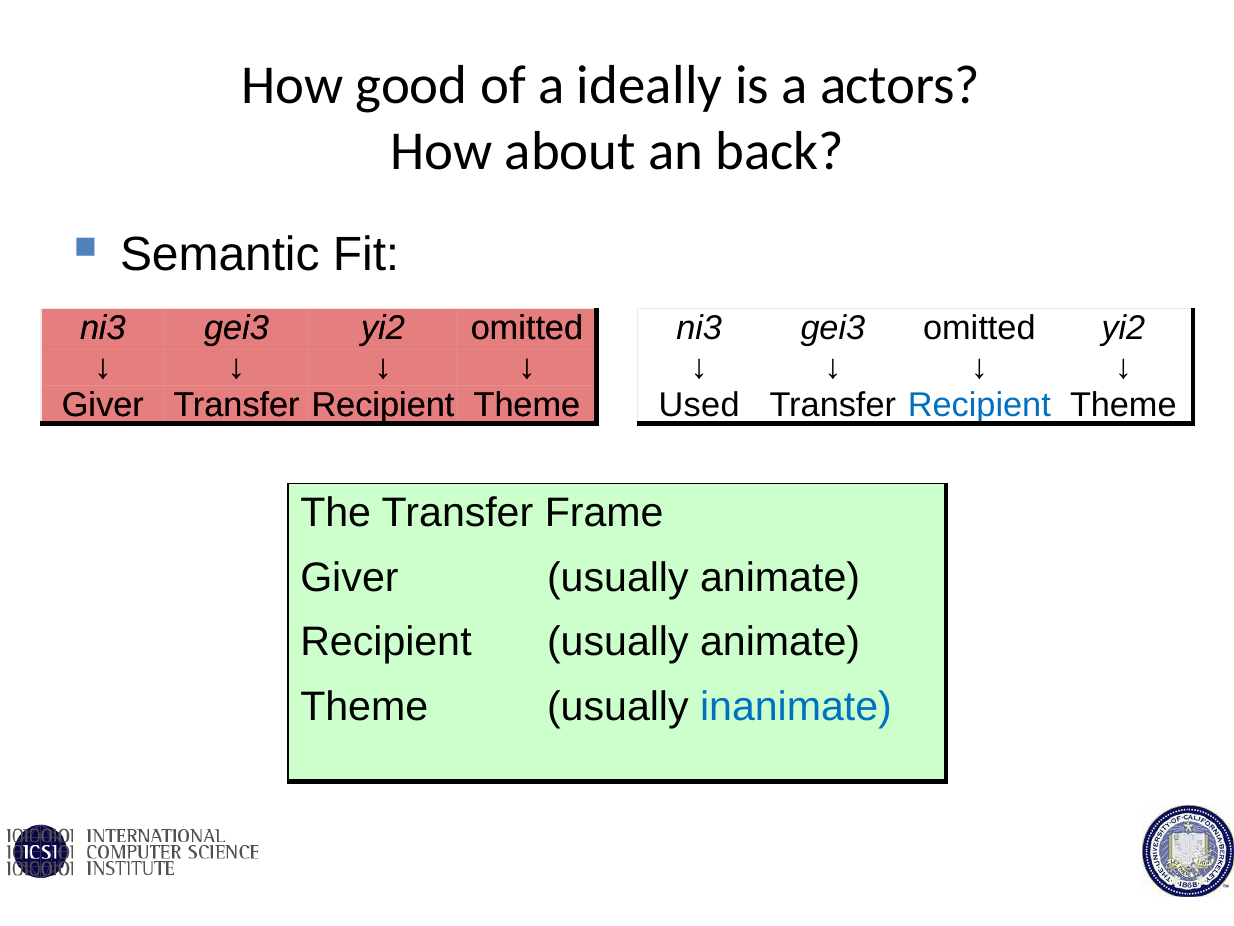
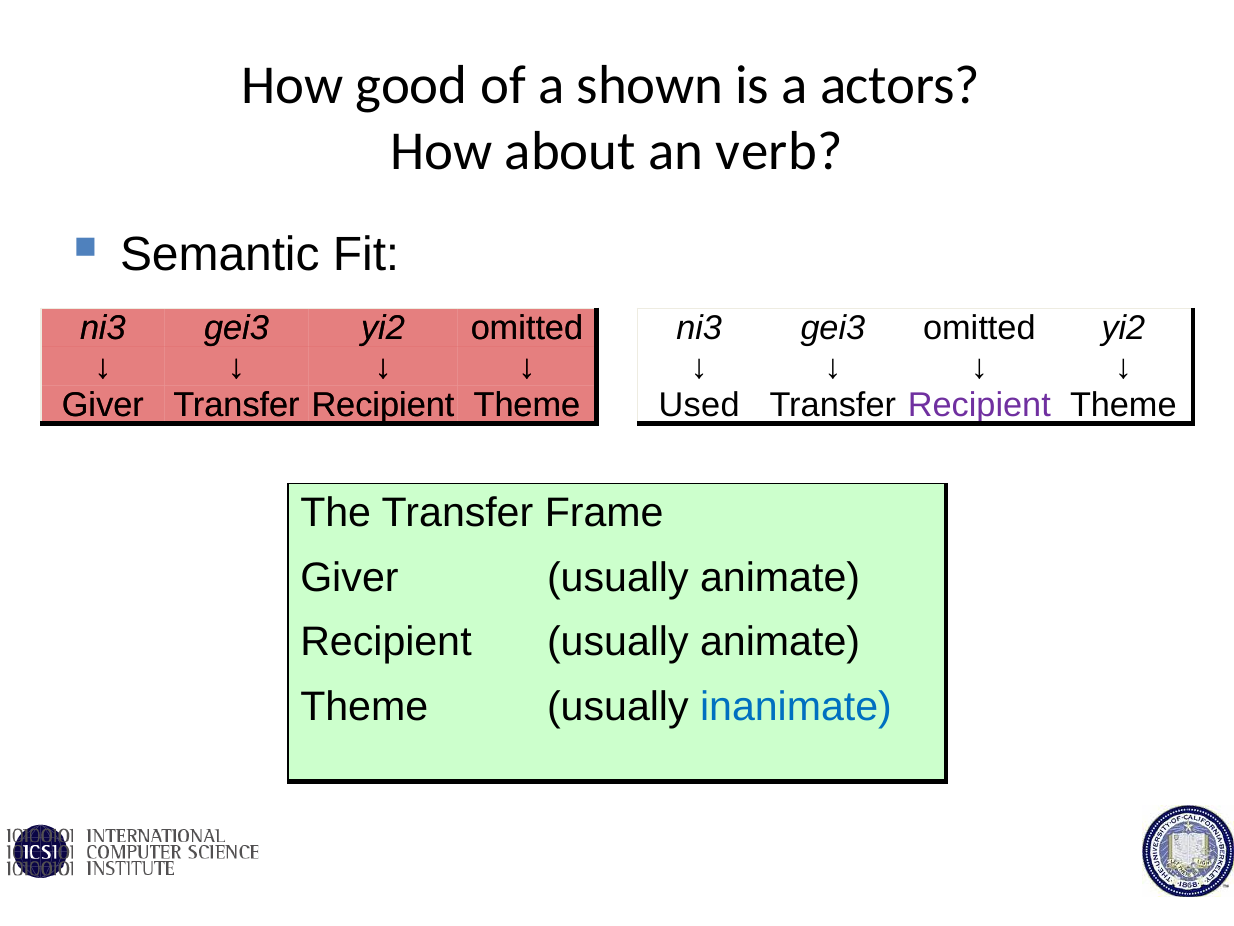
ideally: ideally -> shown (650, 85)
back: back -> verb (779, 151)
Recipient colour: blue -> purple (979, 405)
